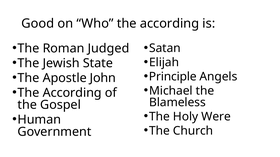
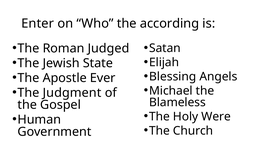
Good: Good -> Enter (38, 24)
Principle: Principle -> Blessing (173, 77)
John: John -> Ever (103, 78)
According: According -> Judgment (72, 93)
